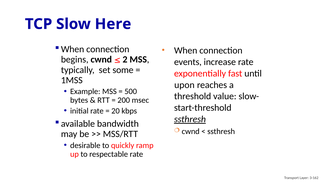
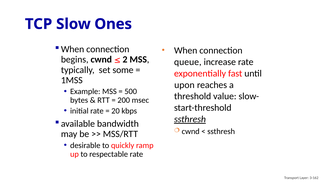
Here: Here -> Ones (113, 24)
events: events -> queue (188, 62)
